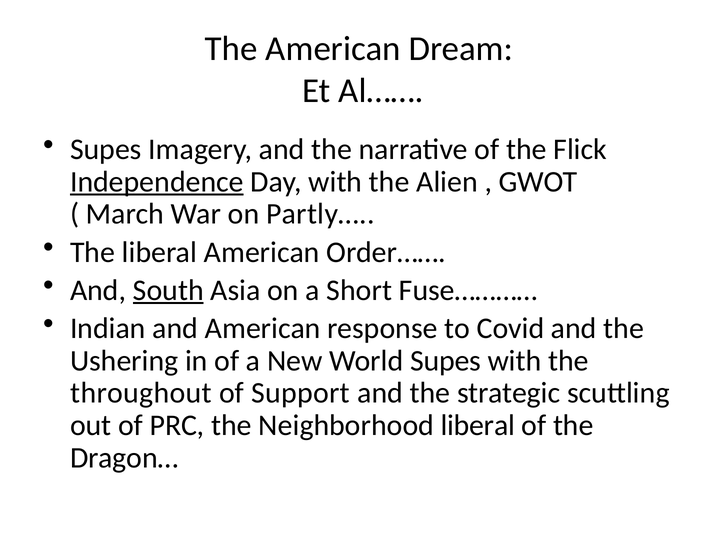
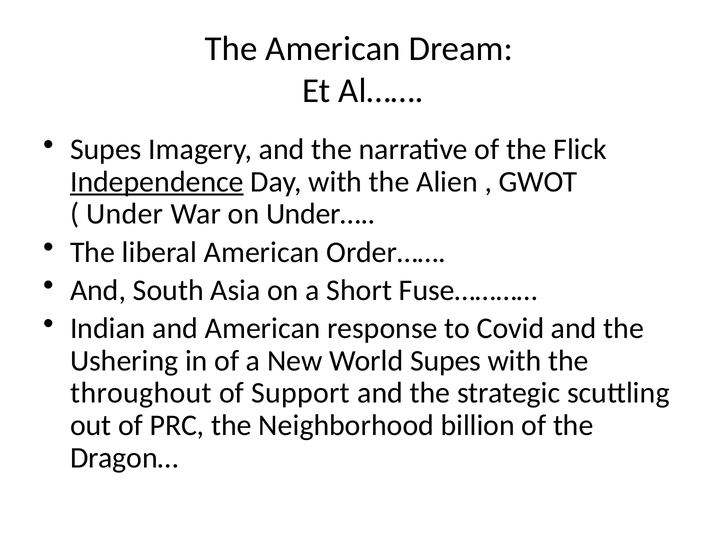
March: March -> Under (125, 214)
Partly…: Partly… -> Under… (321, 214)
South underline: present -> none (168, 290)
Neighborhood liberal: liberal -> billion (478, 425)
